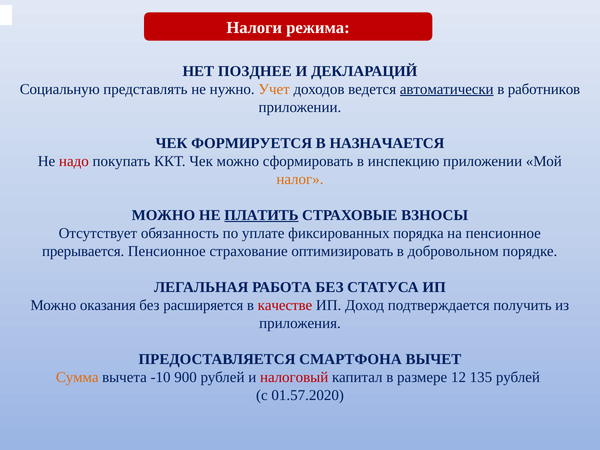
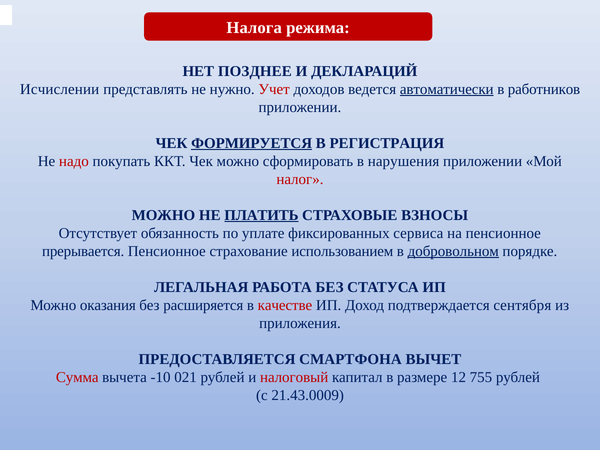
Налоги: Налоги -> Налога (254, 28)
Социальную: Социальную -> Исчислении (60, 89)
Учет colour: orange -> red (274, 89)
ФОРМИРУЕТСЯ underline: none -> present (252, 143)
НАЗНАЧАЕТСЯ: НАЗНАЧАЕТСЯ -> РЕГИСТРАЦИЯ (387, 143)
инспекцию: инспекцию -> нарушения (404, 161)
налог colour: orange -> red (300, 179)
порядка: порядка -> сервиса (418, 233)
оптимизировать: оптимизировать -> использованием (342, 251)
добровольном underline: none -> present (453, 251)
получить: получить -> сентября (522, 305)
Сумма colour: orange -> red (77, 377)
900: 900 -> 021 (186, 377)
135: 135 -> 755 (481, 377)
01.57.2020: 01.57.2020 -> 21.43.0009 (308, 395)
